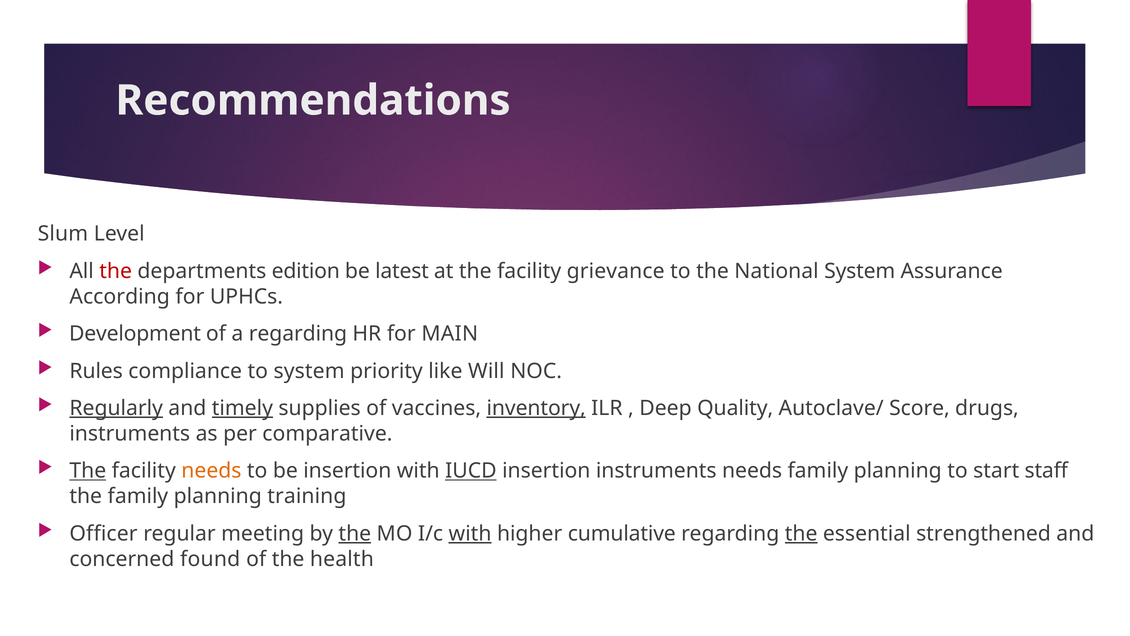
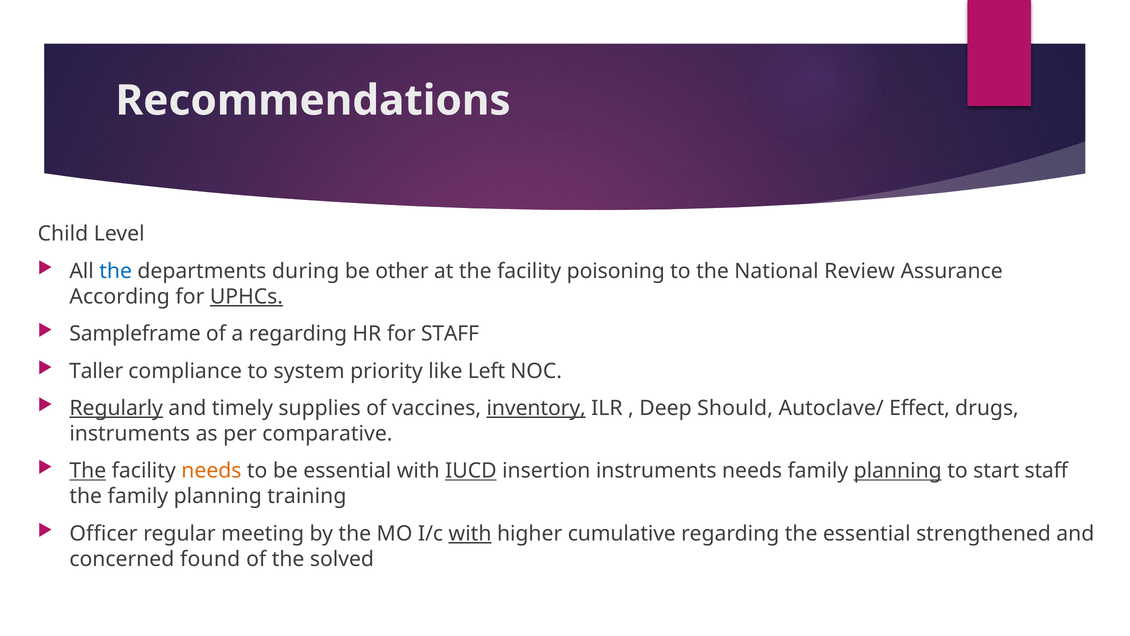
Slum: Slum -> Child (63, 234)
the colour: red -> blue (116, 271)
edition: edition -> during (306, 271)
latest: latest -> other (402, 271)
grievance: grievance -> poisoning (616, 271)
National System: System -> Review (860, 271)
UPHCs underline: none -> present (246, 296)
Development: Development -> Sampleframe (135, 334)
for MAIN: MAIN -> STAFF (450, 334)
Rules: Rules -> Taller (96, 371)
Will: Will -> Left (486, 371)
timely underline: present -> none (242, 408)
Quality: Quality -> Should (735, 408)
Score: Score -> Effect (920, 408)
be insertion: insertion -> essential (347, 471)
planning underline: none -> present (898, 471)
the underline: present -> none (355, 533)
the underline: present -> none (801, 533)
health: health -> solved (342, 559)
